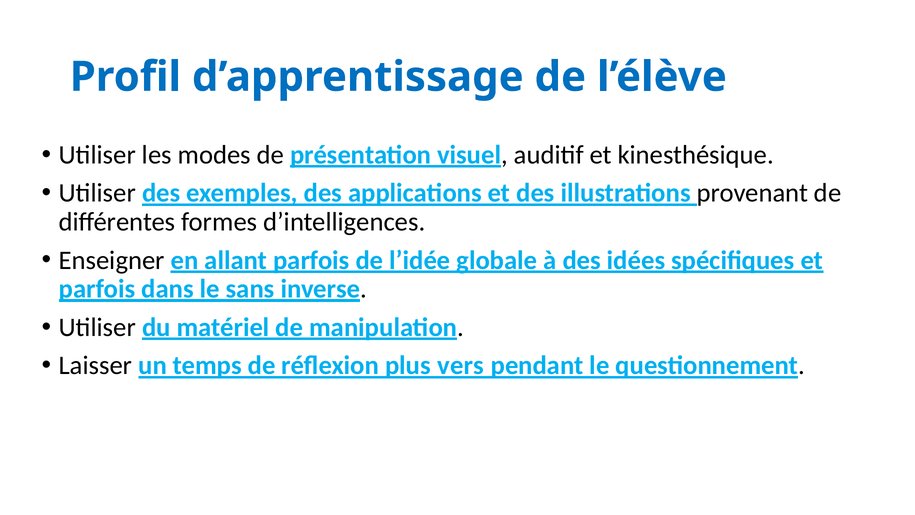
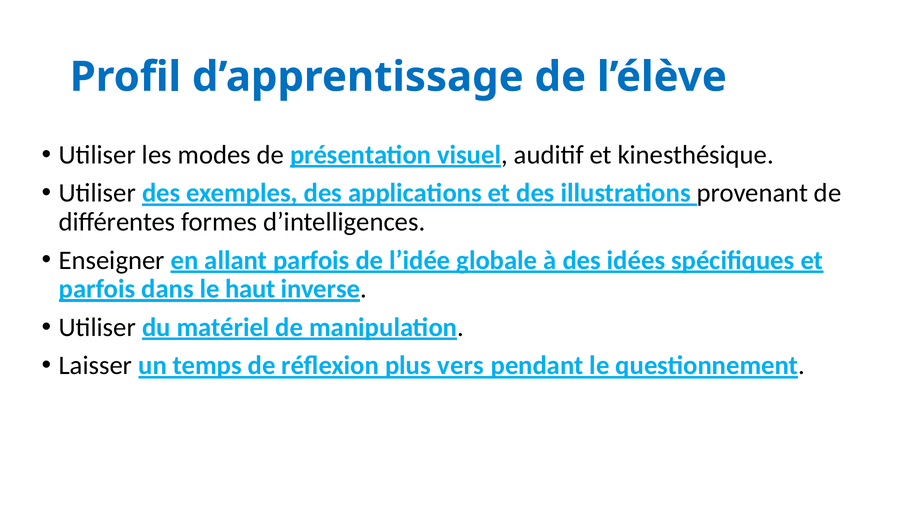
sans: sans -> haut (250, 289)
